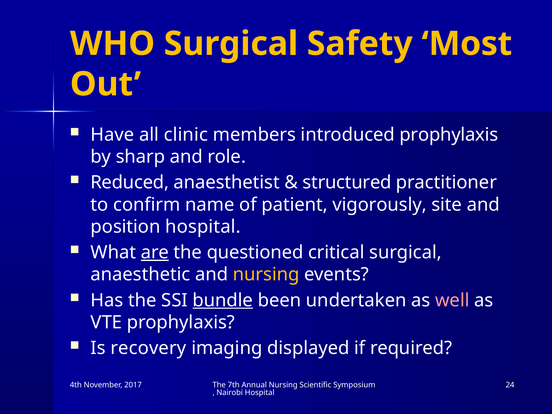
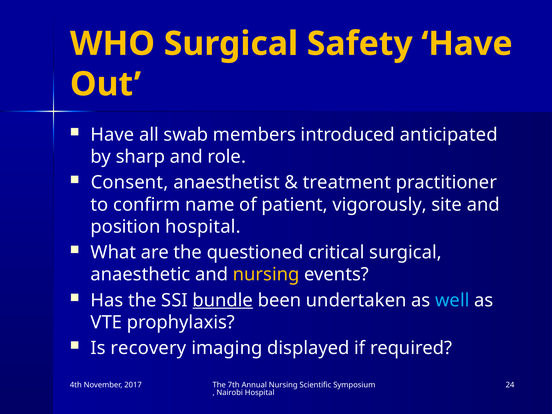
Safety Most: Most -> Have (467, 44)
clinic: clinic -> swab (186, 135)
introduced prophylaxis: prophylaxis -> anticipated (449, 135)
Reduced: Reduced -> Consent (130, 183)
structured: structured -> treatment (347, 183)
are underline: present -> none (155, 252)
well colour: pink -> light blue (452, 300)
